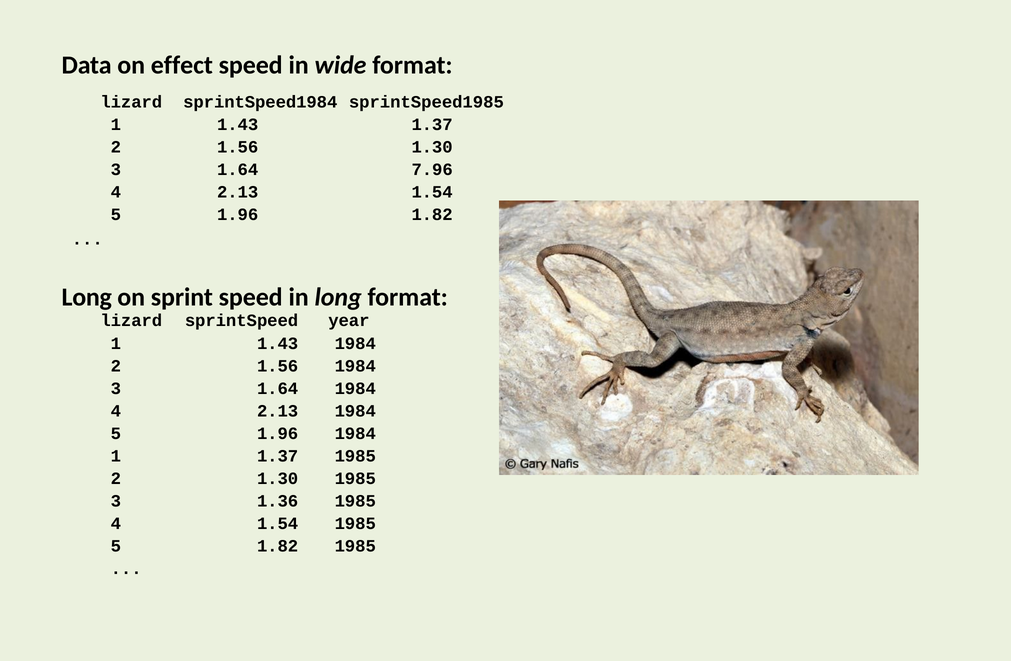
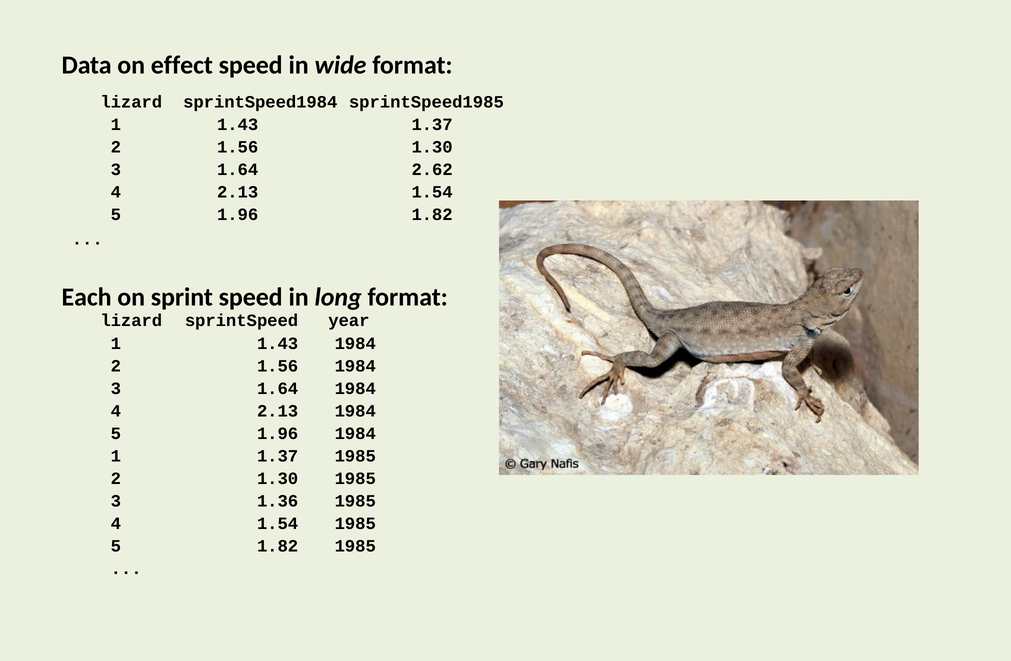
7.96: 7.96 -> 2.62 (432, 170)
Long: Long -> Each (87, 297)
